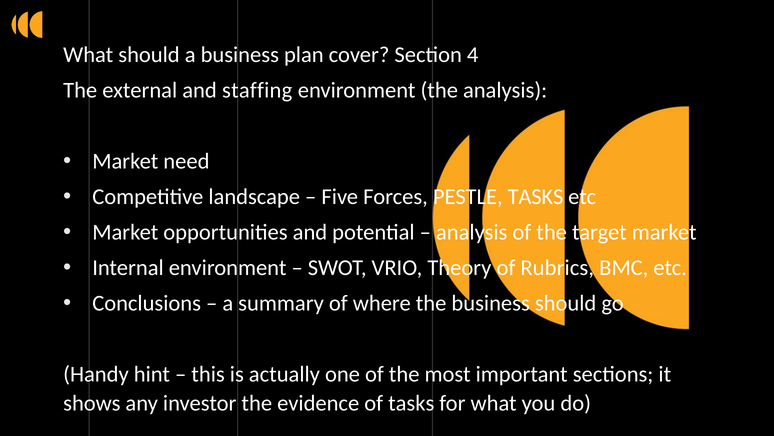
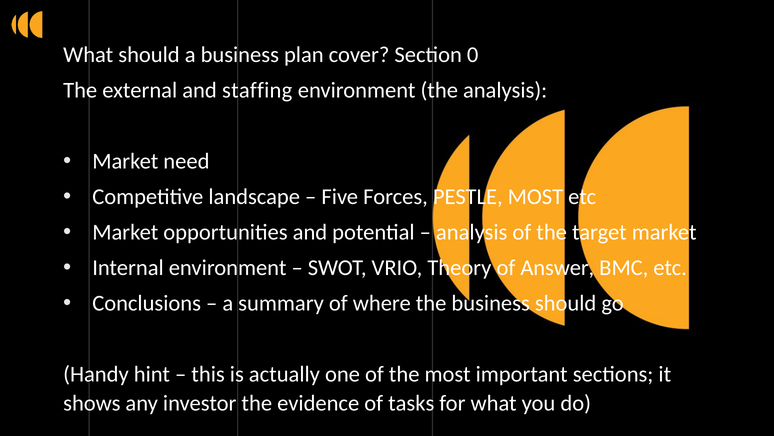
4: 4 -> 0 (473, 55)
PESTLE TASKS: TASKS -> MOST (535, 197)
Rubrics: Rubrics -> Answer (557, 268)
